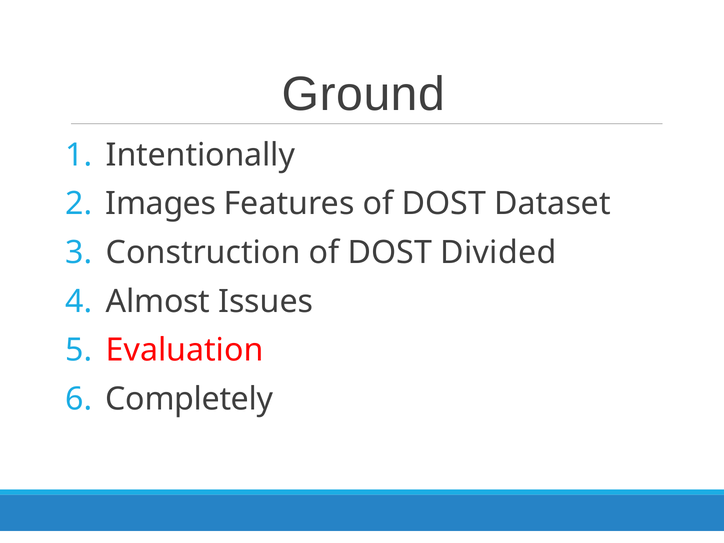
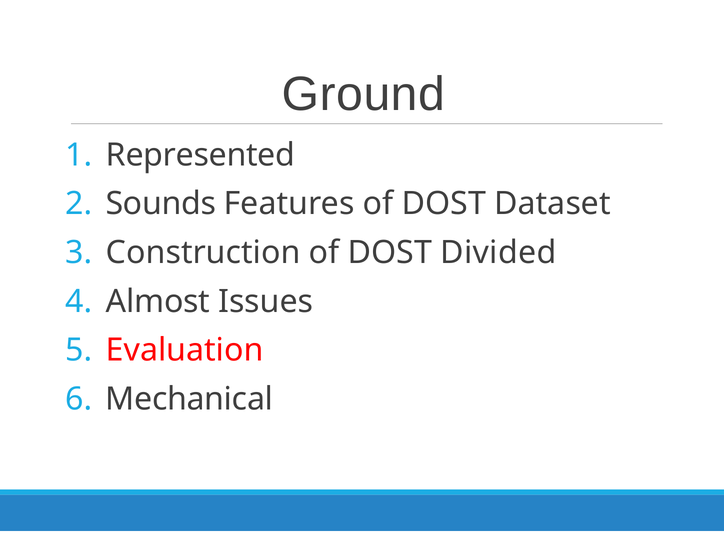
Intentionally: Intentionally -> Represented (201, 155)
Images: Images -> Sounds (161, 204)
Completely: Completely -> Mechanical (189, 399)
